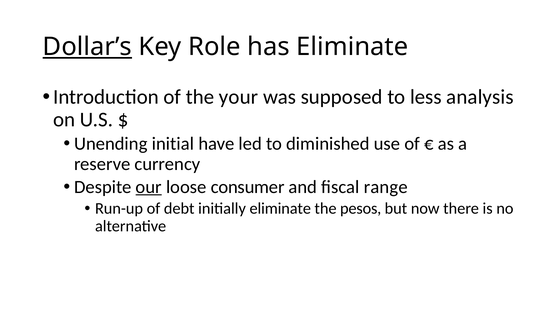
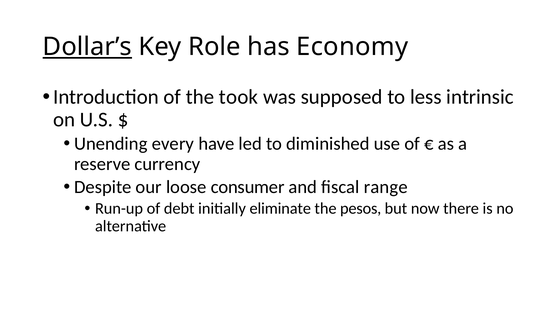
has Eliminate: Eliminate -> Economy (352, 47)
your: your -> took (239, 97)
analysis: analysis -> intrinsic (480, 97)
initial: initial -> every (173, 144)
our underline: present -> none (149, 187)
